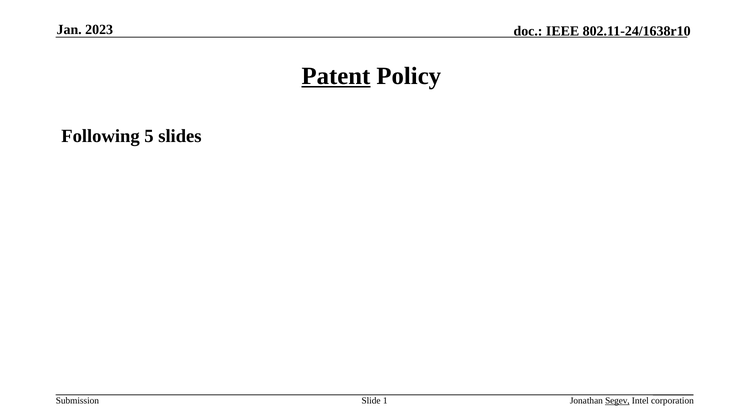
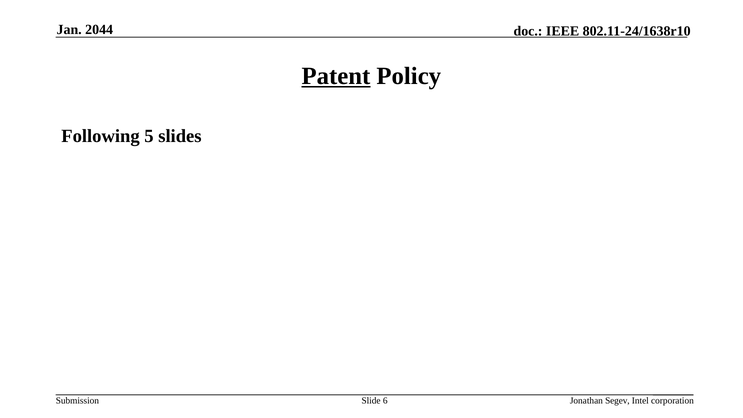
2023: 2023 -> 2044 (99, 30)
1: 1 -> 6 (385, 401)
Segev underline: present -> none (617, 401)
